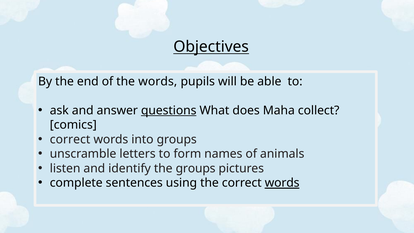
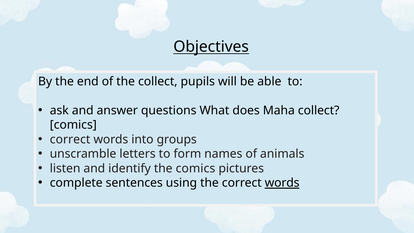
the words: words -> collect (158, 81)
questions underline: present -> none (169, 110)
the groups: groups -> comics (195, 168)
